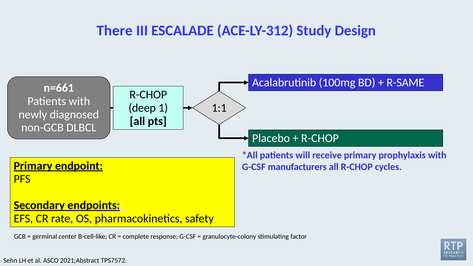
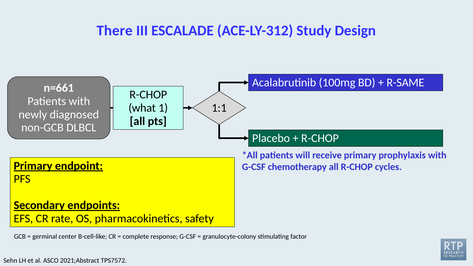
deep: deep -> what (142, 108)
manufacturers: manufacturers -> chemotherapy (297, 167)
